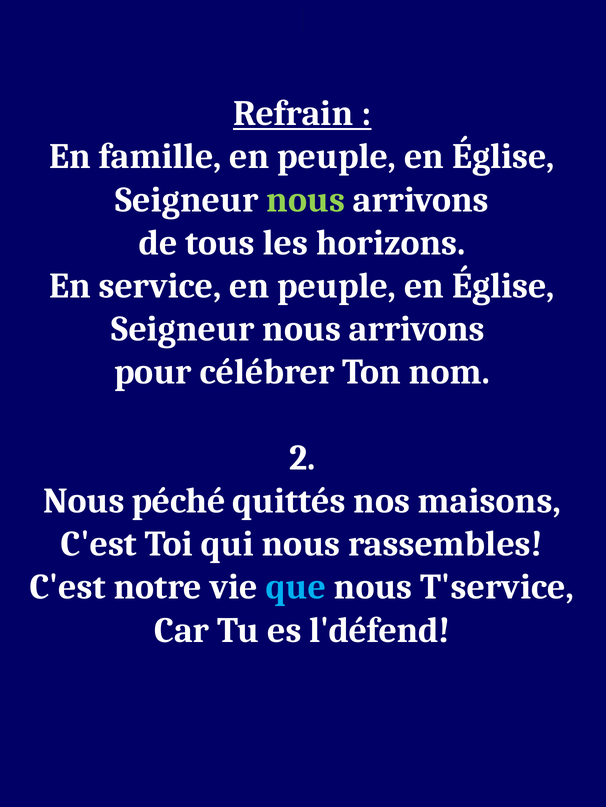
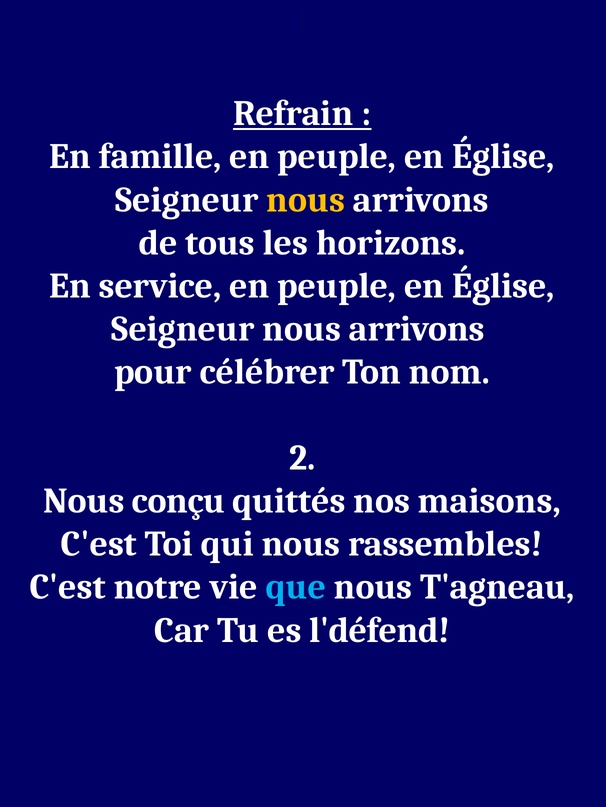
nous colour: light green -> yellow (306, 200)
péché: péché -> conçu (179, 502)
T'service: T'service -> T'agneau (497, 588)
